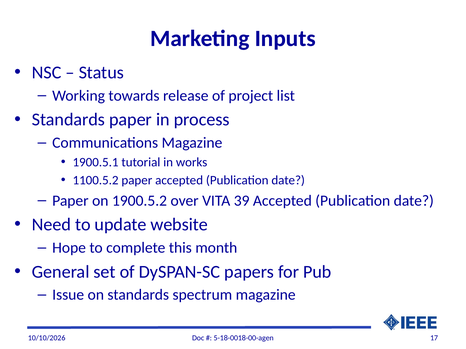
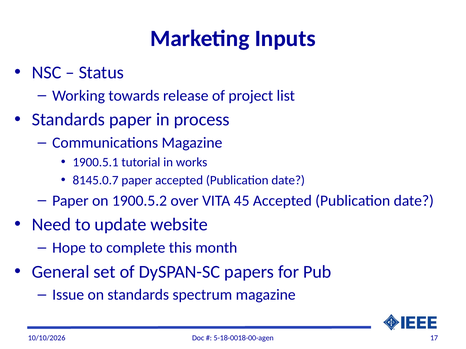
1100.5.2: 1100.5.2 -> 8145.0.7 (96, 181)
39: 39 -> 45 (242, 201)
